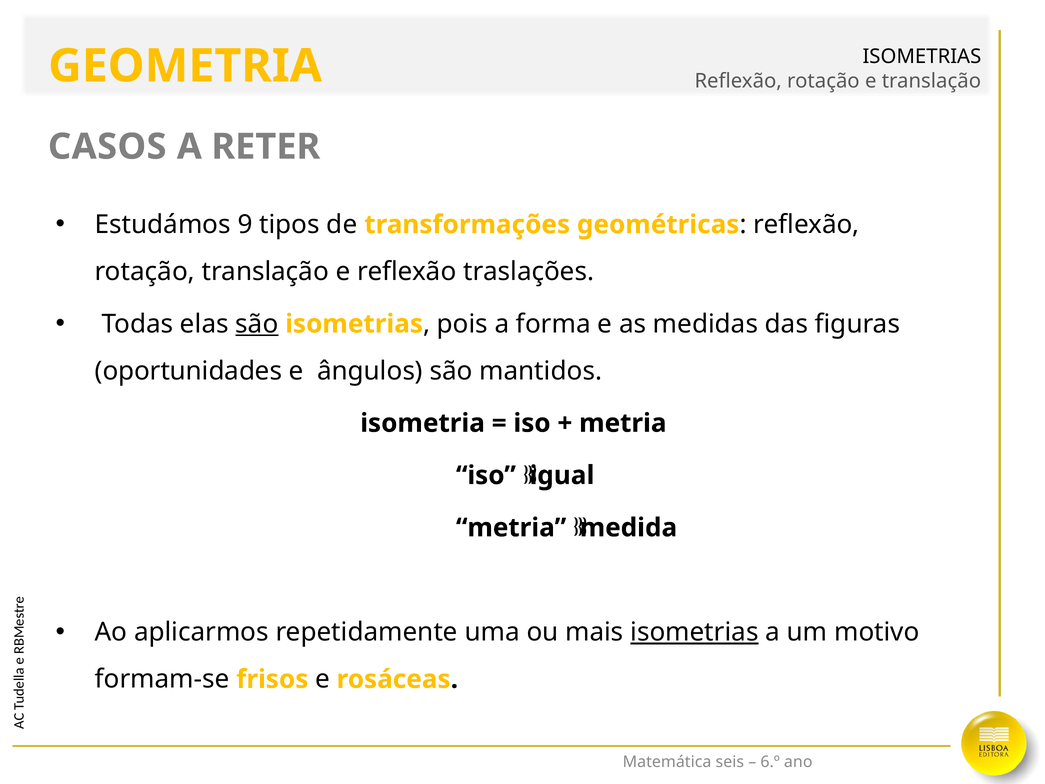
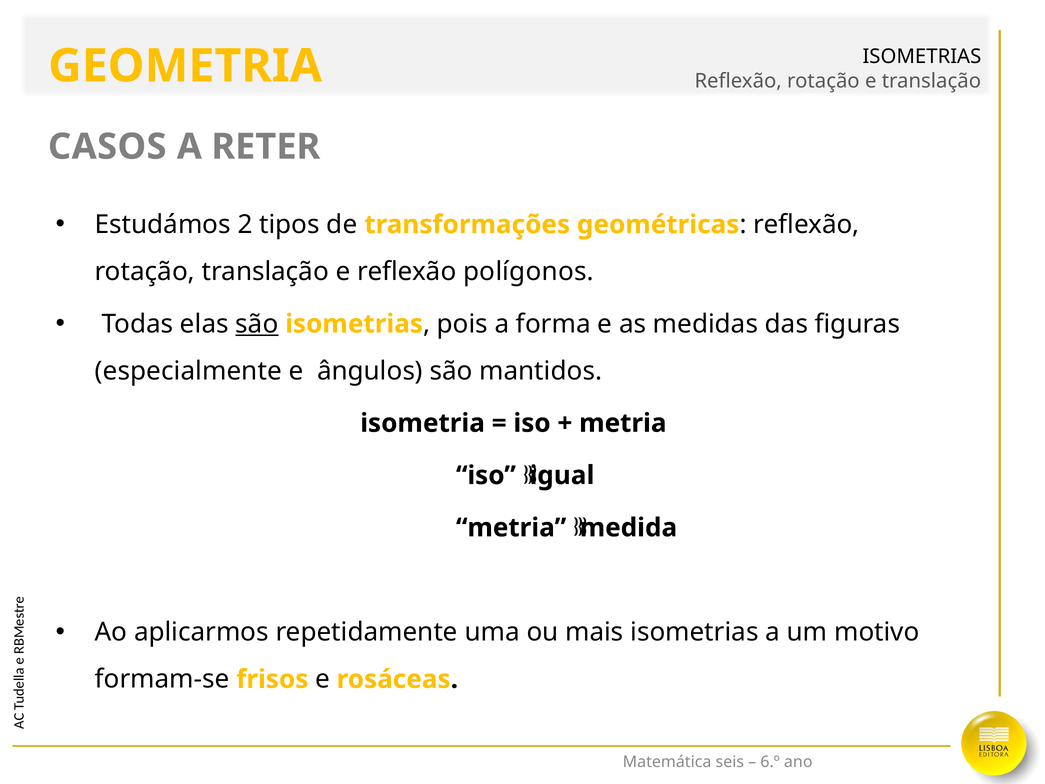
9: 9 -> 2 (245, 225)
traslações: traslações -> polígonos (529, 272)
oportunidades: oportunidades -> especialmente (188, 371)
isometrias underline: present -> none (694, 632)
